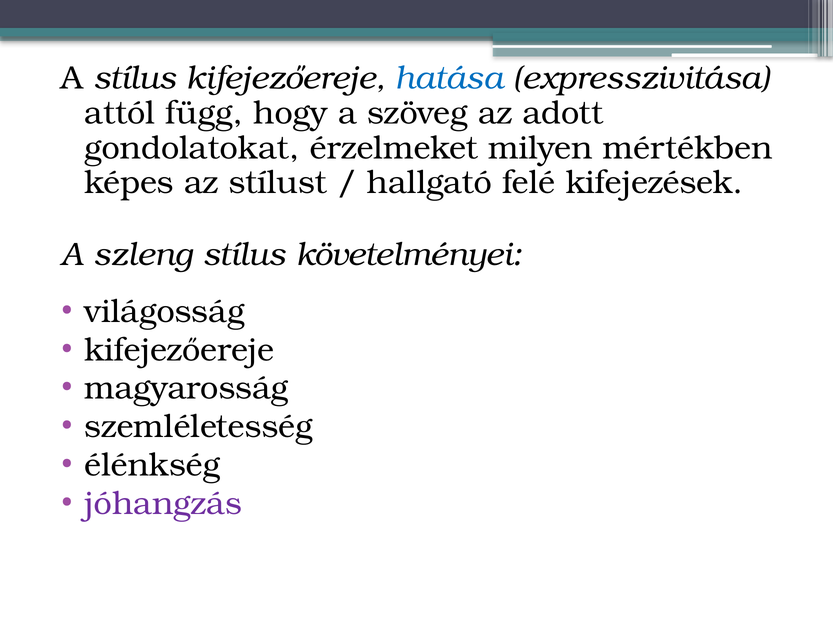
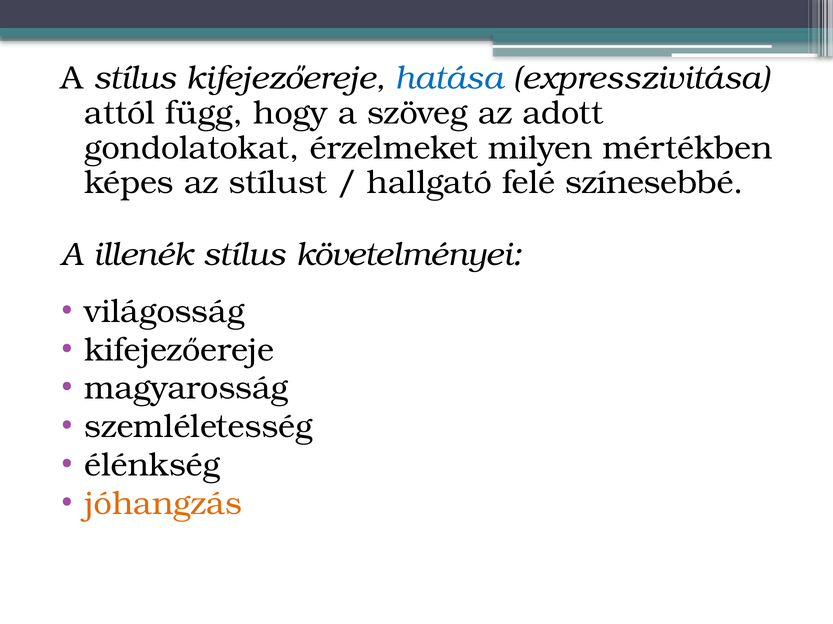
kifejezések: kifejezések -> színesebbé (654, 183)
szleng: szleng -> illenék (143, 255)
jóhangzás colour: purple -> orange (163, 504)
